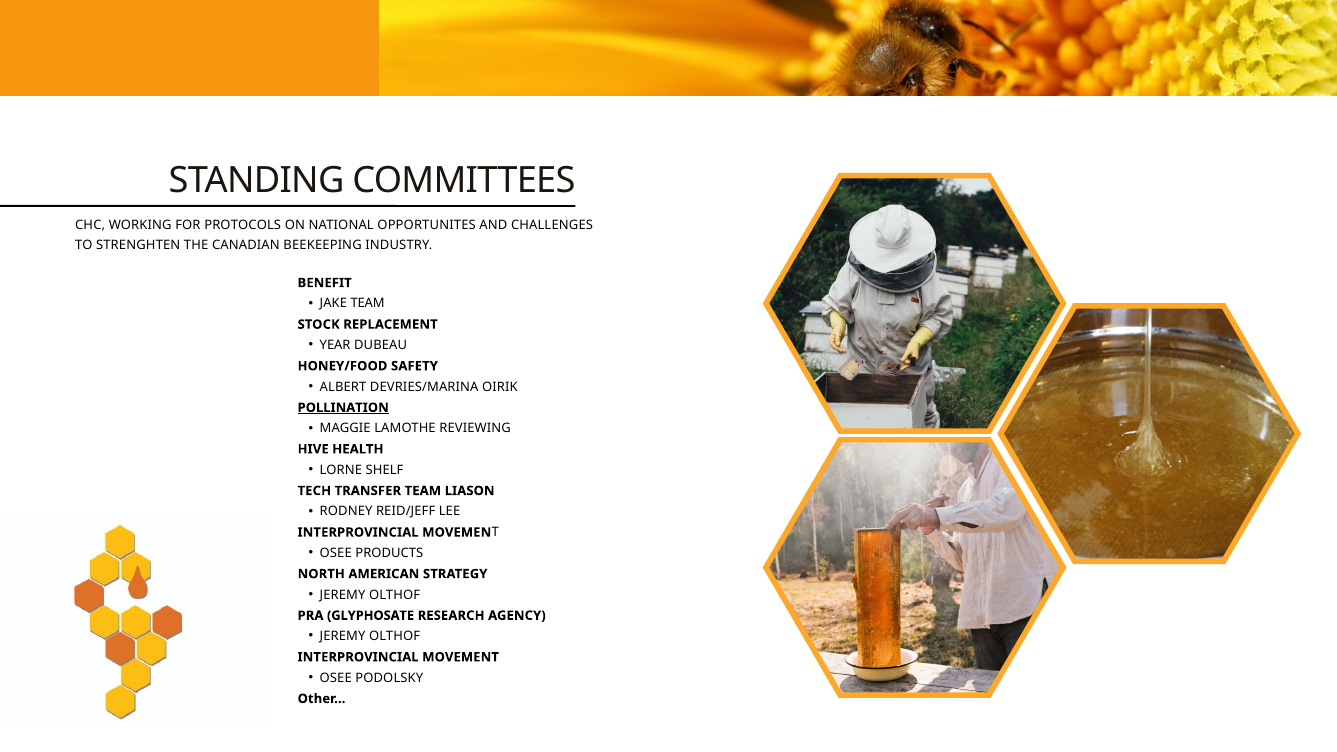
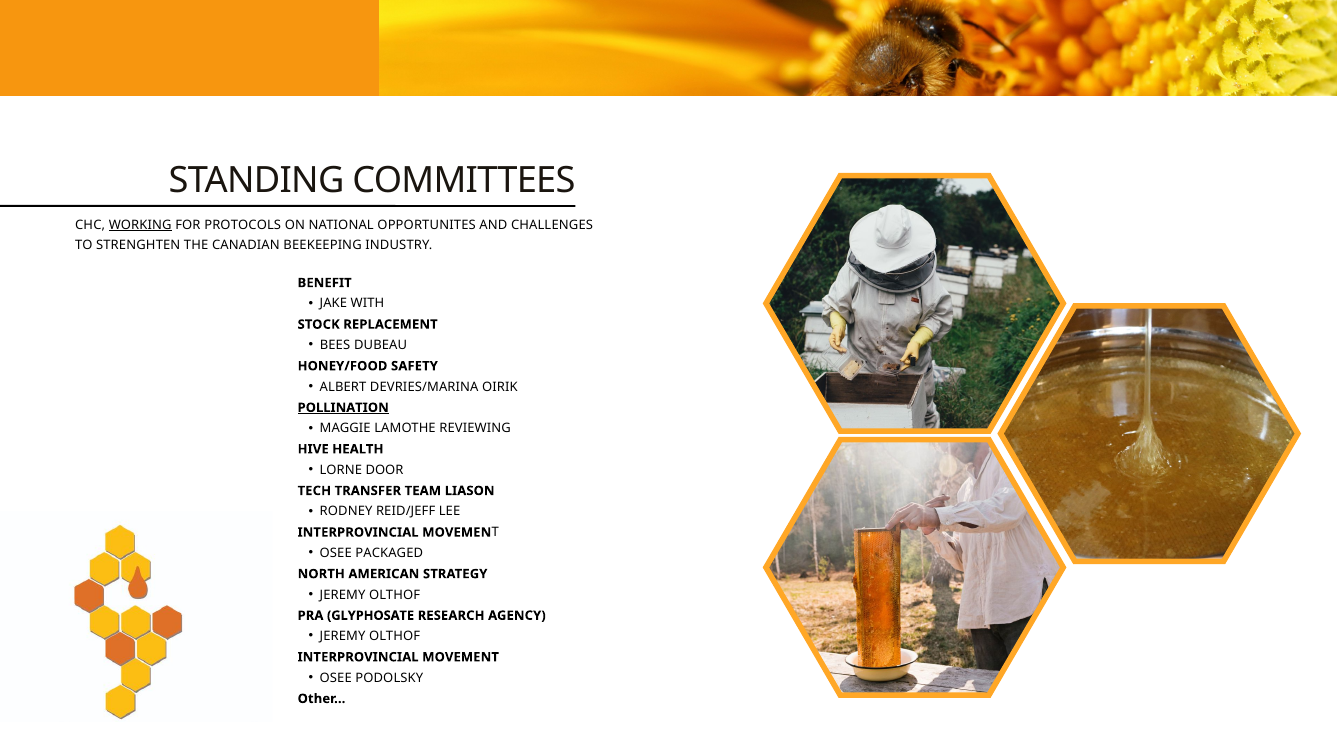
WORKING underline: none -> present (140, 225)
JAKE TEAM: TEAM -> WITH (367, 304)
YEAR: YEAR -> BEES (335, 345)
SHELF: SHELF -> DOOR (385, 470)
PRODUCTS: PRODUCTS -> PACKAGED (389, 553)
